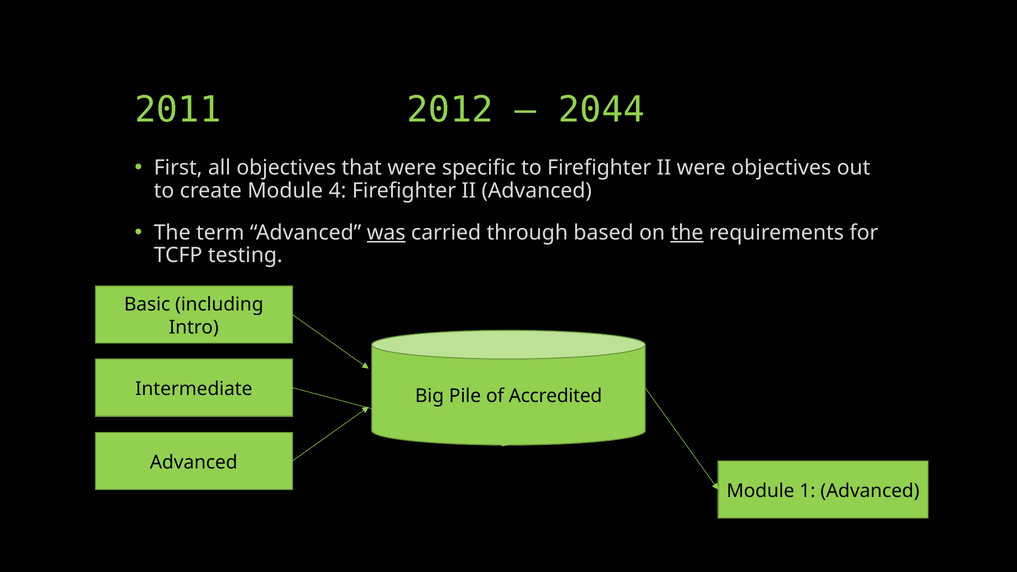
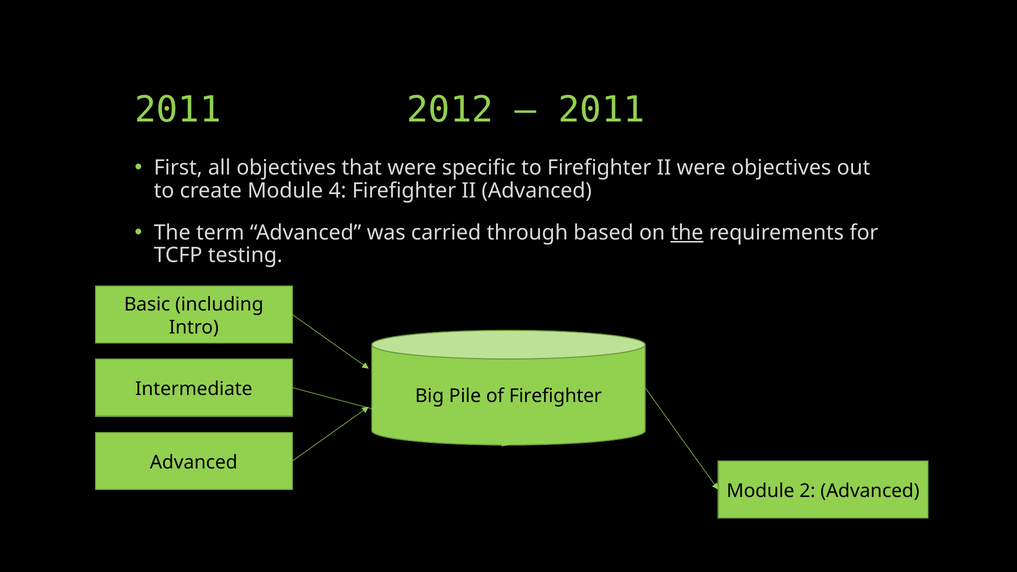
2044: 2044 -> 2011 (602, 110)
was underline: present -> none (386, 233)
of Accredited: Accredited -> Firefighter (555, 396)
1: 1 -> 2 (807, 491)
